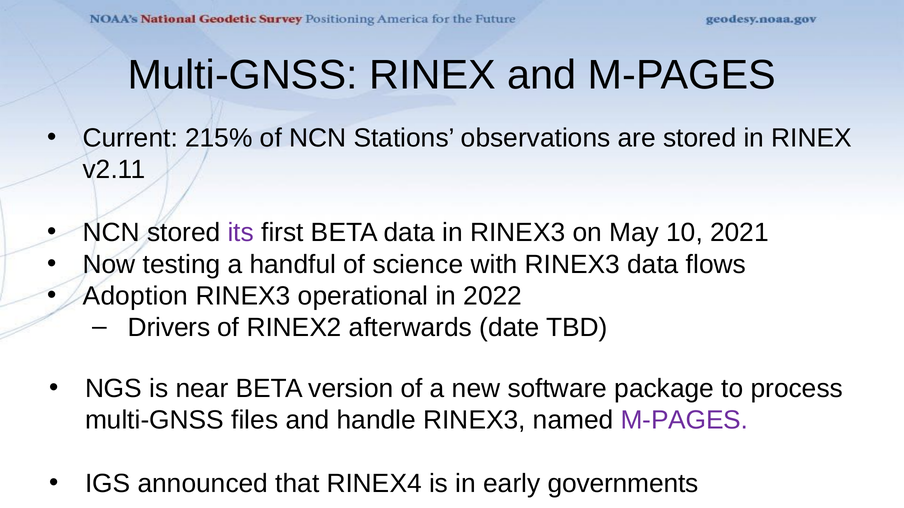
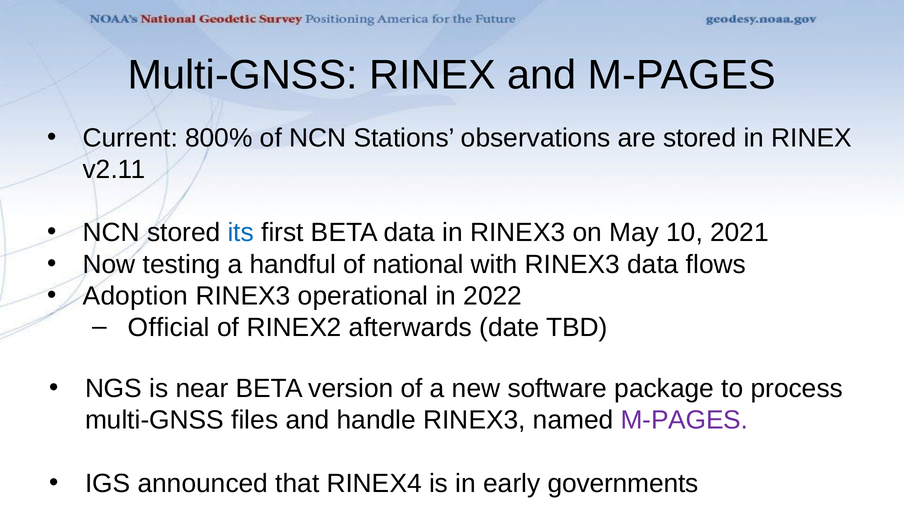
215%: 215% -> 800% (219, 138)
its colour: purple -> blue (241, 233)
science: science -> national (418, 265)
Drivers: Drivers -> Official (169, 328)
